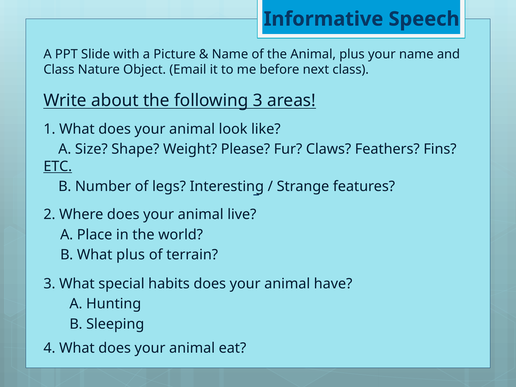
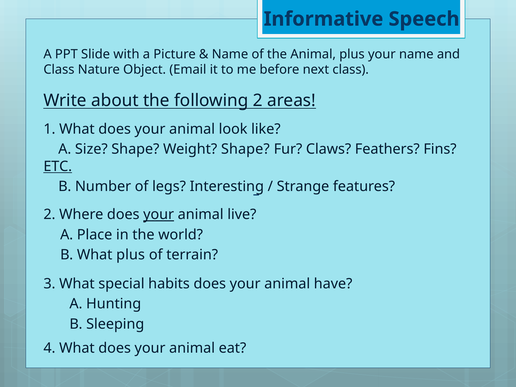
following 3: 3 -> 2 (258, 101)
Weight Please: Please -> Shape (245, 149)
your underline: none -> present (159, 215)
